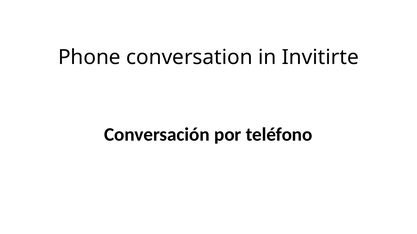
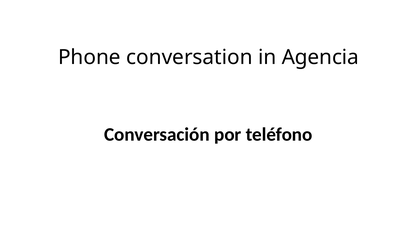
Invitirte: Invitirte -> Agencia (320, 58)
